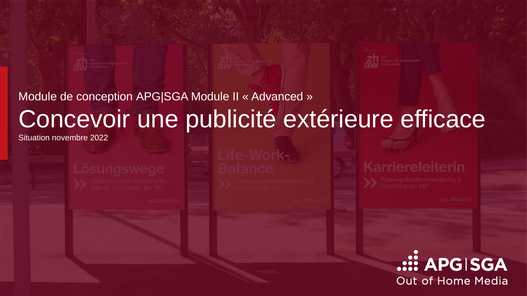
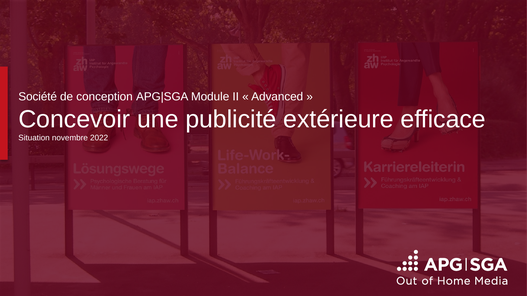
Module: Module -> Société (38, 97)
